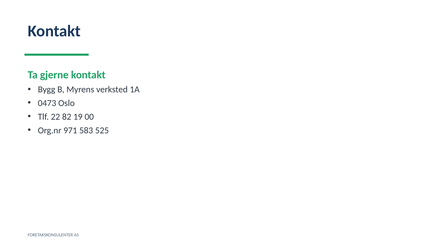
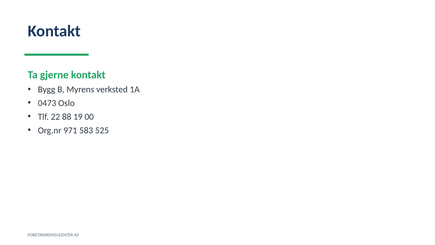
82: 82 -> 88 (67, 117)
